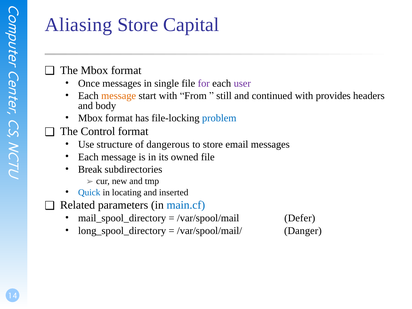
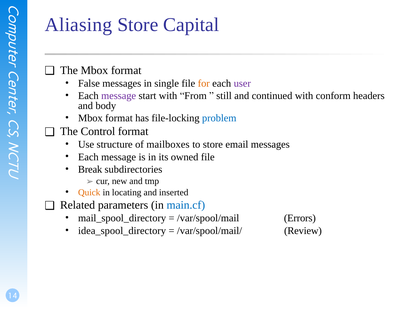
Once: Once -> False (89, 83)
for colour: purple -> orange (204, 83)
message colour: orange -> purple (119, 96)
provides: provides -> conform (333, 96)
dangerous: dangerous -> mailboxes (168, 144)
Quick colour: blue -> orange (89, 192)
Defer: Defer -> Errors (300, 218)
long_spool_directory: long_spool_directory -> idea_spool_directory (122, 231)
Danger: Danger -> Review (303, 231)
